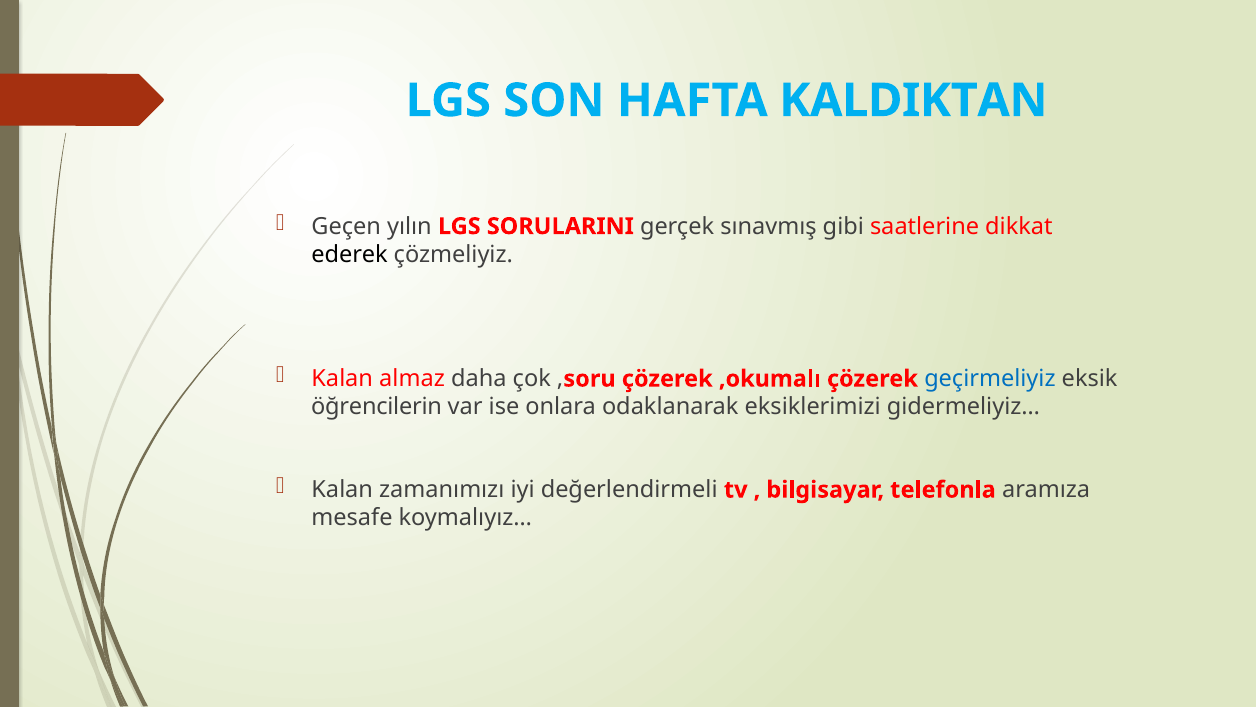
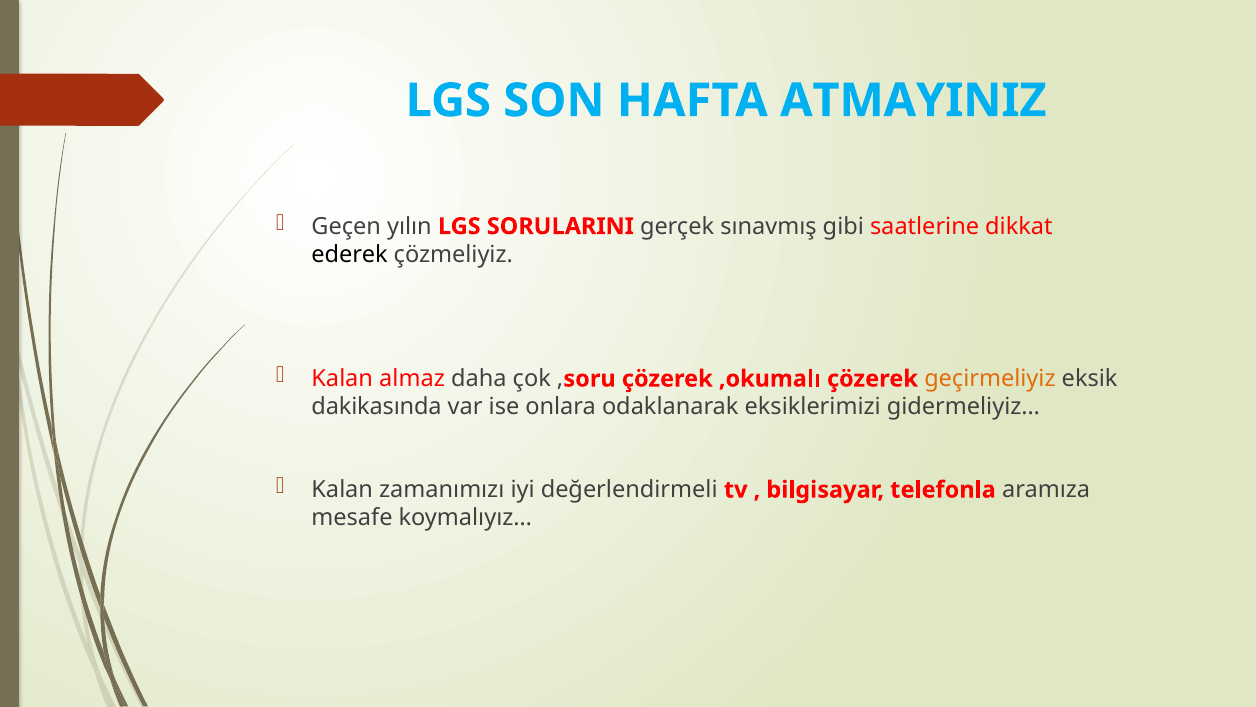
KALDIKTAN: KALDIKTAN -> ATMAYINIZ (913, 101)
geçirmeliyiz colour: blue -> orange (990, 379)
öğrencilerin: öğrencilerin -> dakikasında (377, 407)
